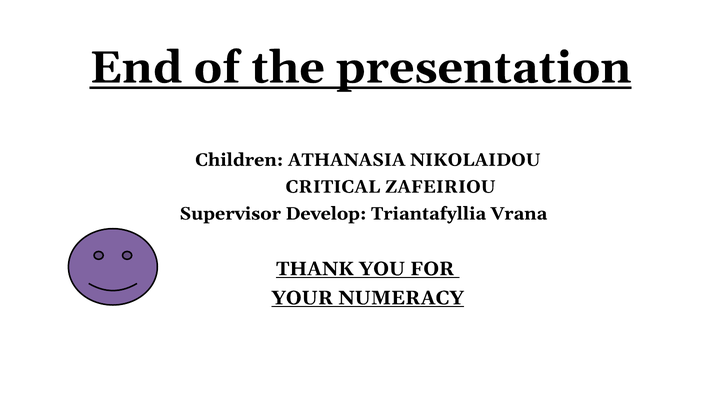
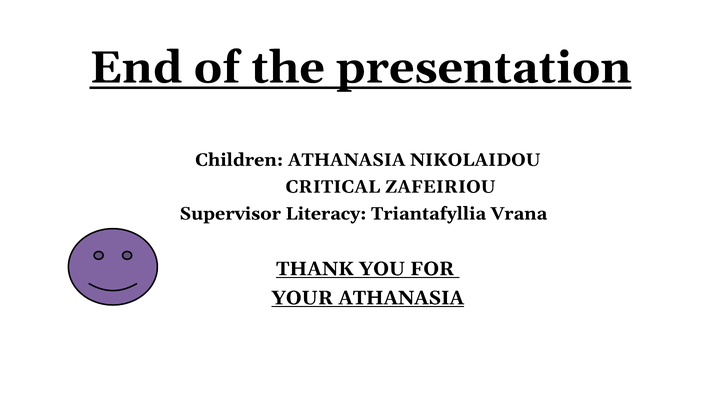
Develop: Develop -> Literacy (326, 214)
YOUR NUMERACY: NUMERACY -> ATHANASIA (401, 298)
